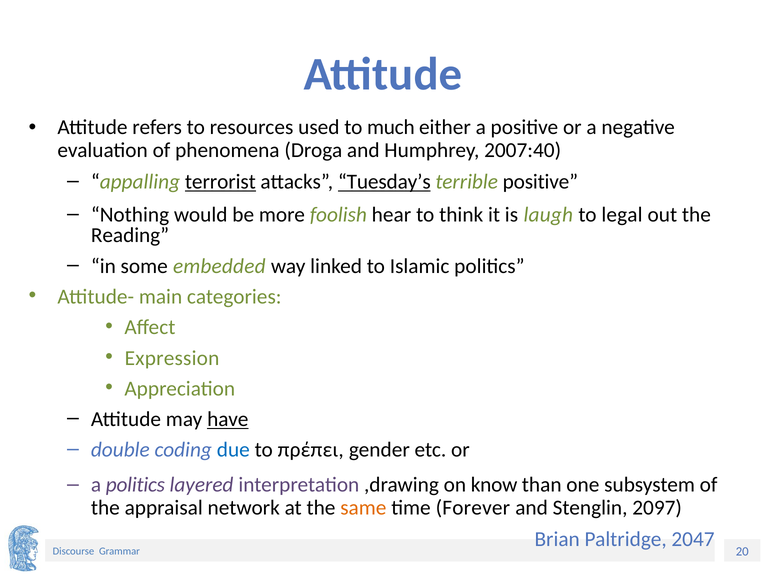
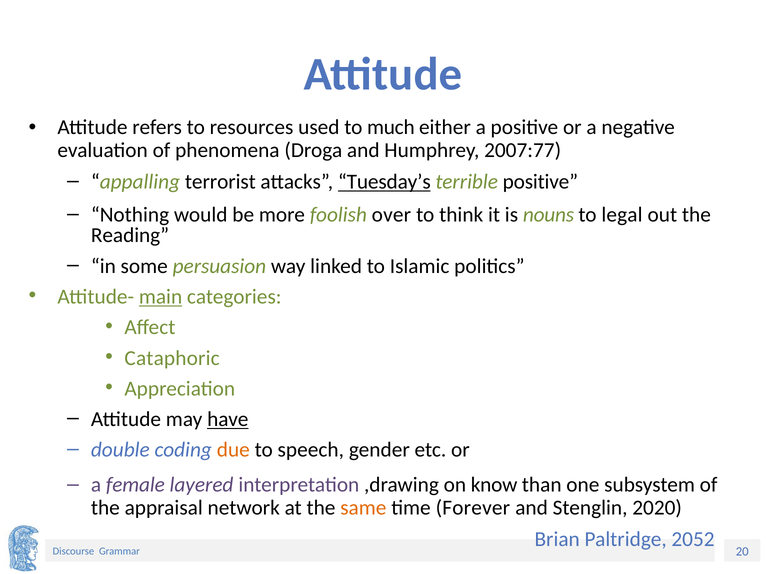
2007:40: 2007:40 -> 2007:77 (523, 150)
terrorist underline: present -> none (220, 182)
hear: hear -> over (391, 215)
laugh: laugh -> nouns (548, 215)
embedded: embedded -> persuasion (219, 266)
main underline: none -> present (161, 297)
Expression: Expression -> Cataphoric (172, 358)
due colour: blue -> orange (233, 450)
πρέπει: πρέπει -> speech (311, 450)
a politics: politics -> female (135, 485)
2097: 2097 -> 2020 (657, 508)
2047: 2047 -> 2052 (693, 540)
